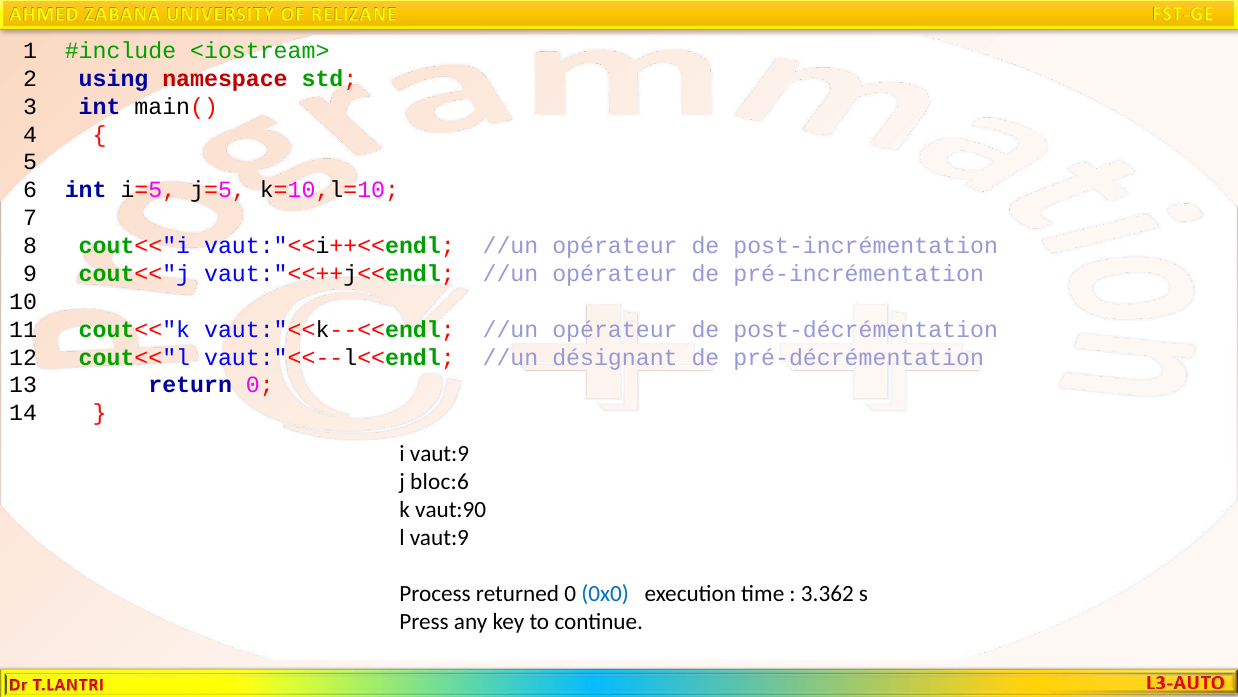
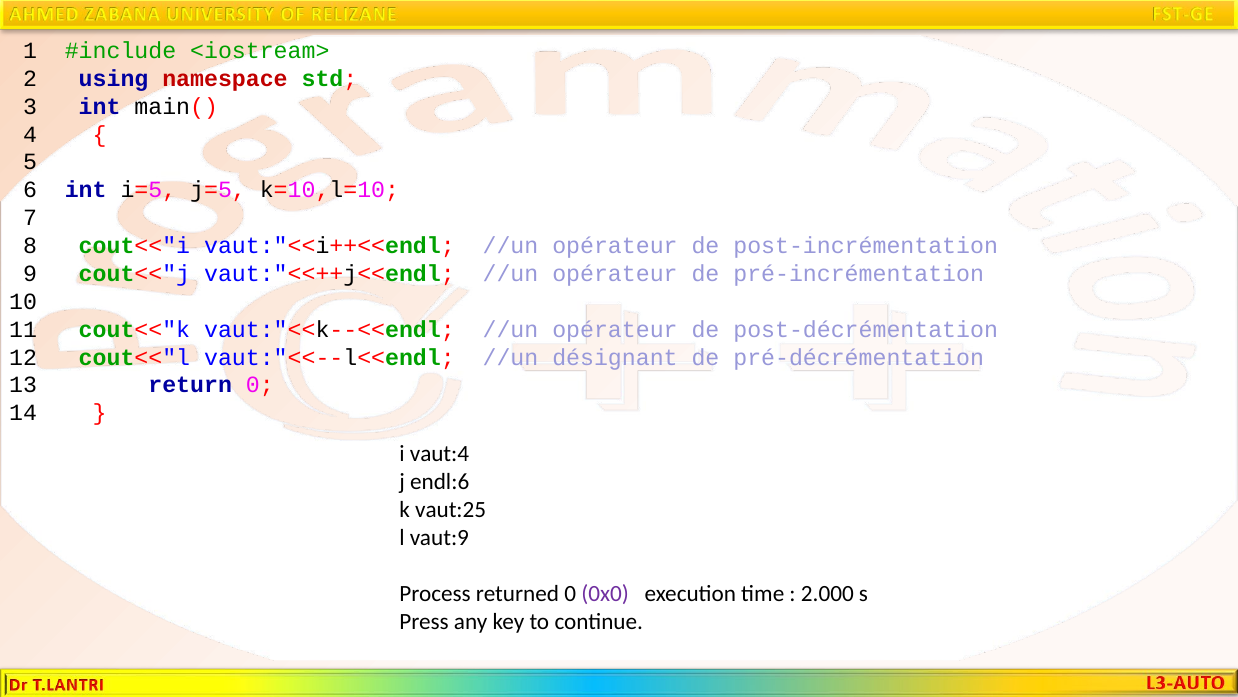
i vaut:9: vaut:9 -> vaut:4 (439, 454)
bloc:6: bloc:6 -> endl:6 (440, 482)
vaut:90: vaut:90 -> vaut:25 (451, 510)
0x0 colour: blue -> purple (605, 593)
3.362: 3.362 -> 2.000 (827, 593)
